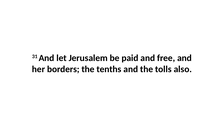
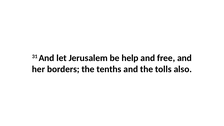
paid: paid -> help (130, 58)
